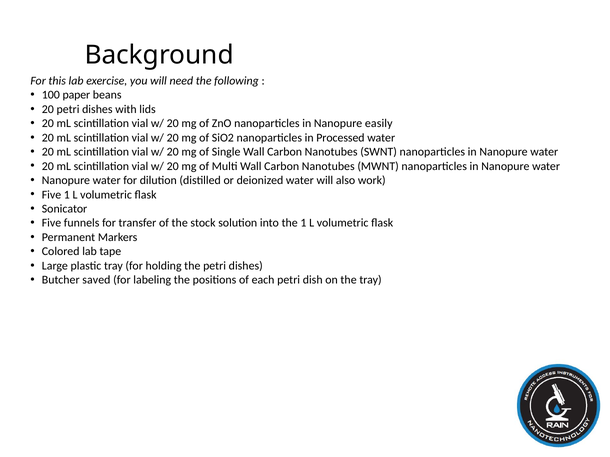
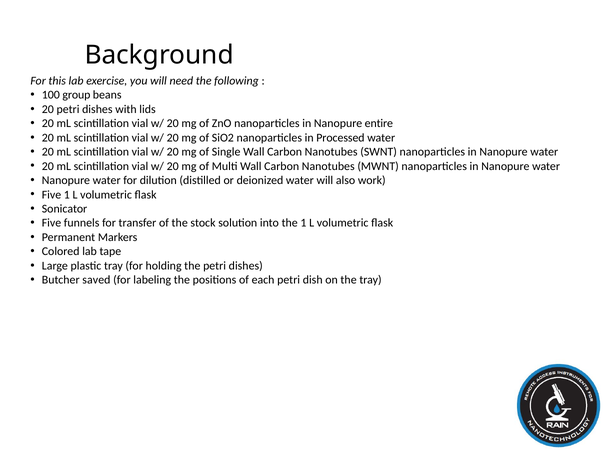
paper: paper -> group (76, 95)
easily: easily -> entire (379, 124)
